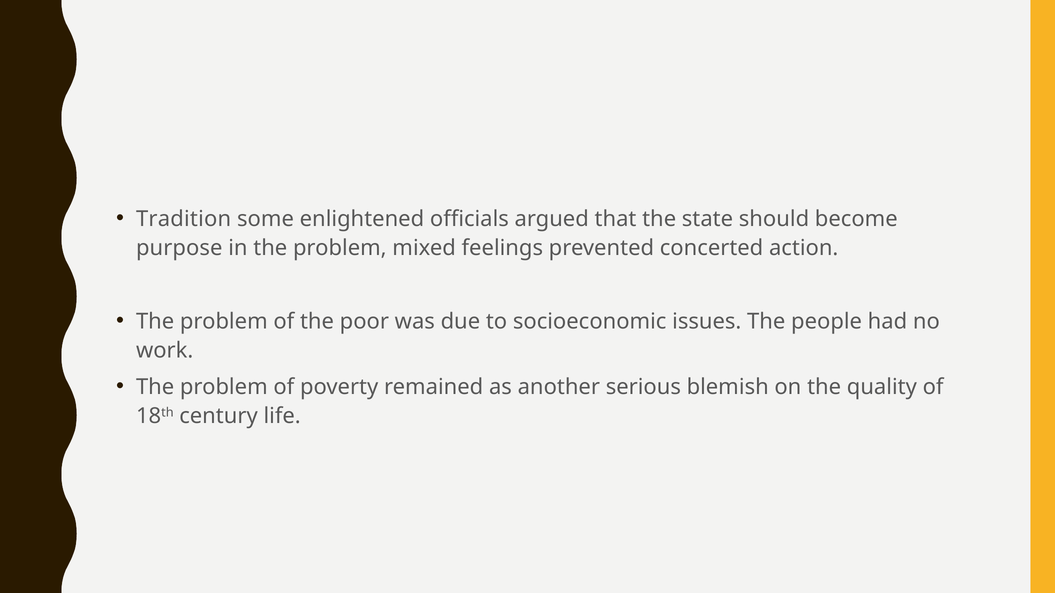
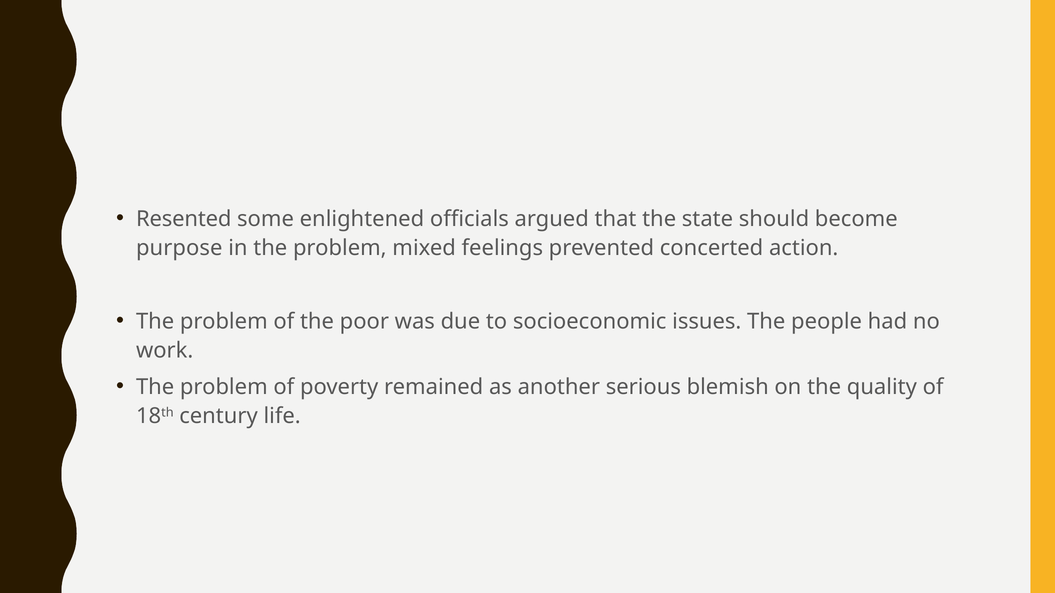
Tradition: Tradition -> Resented (184, 219)
